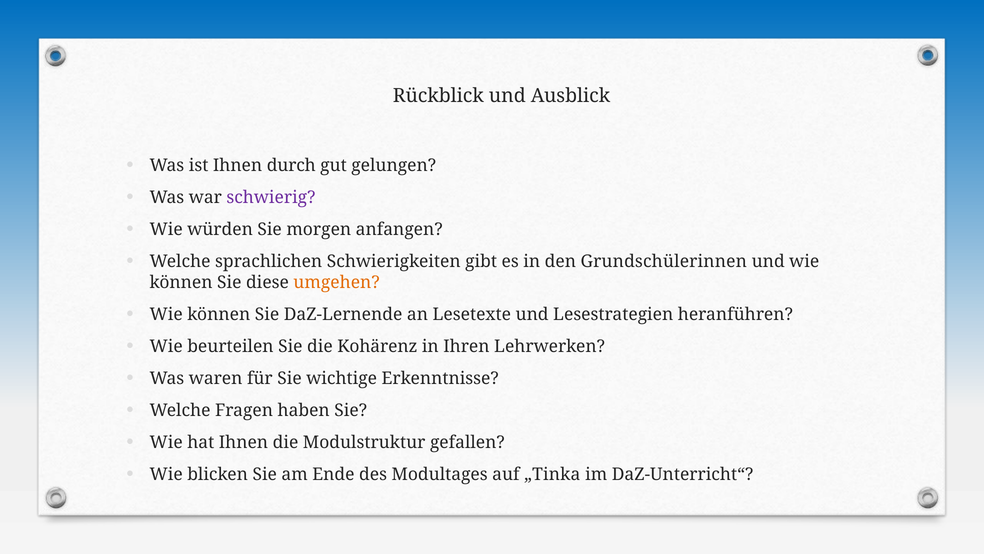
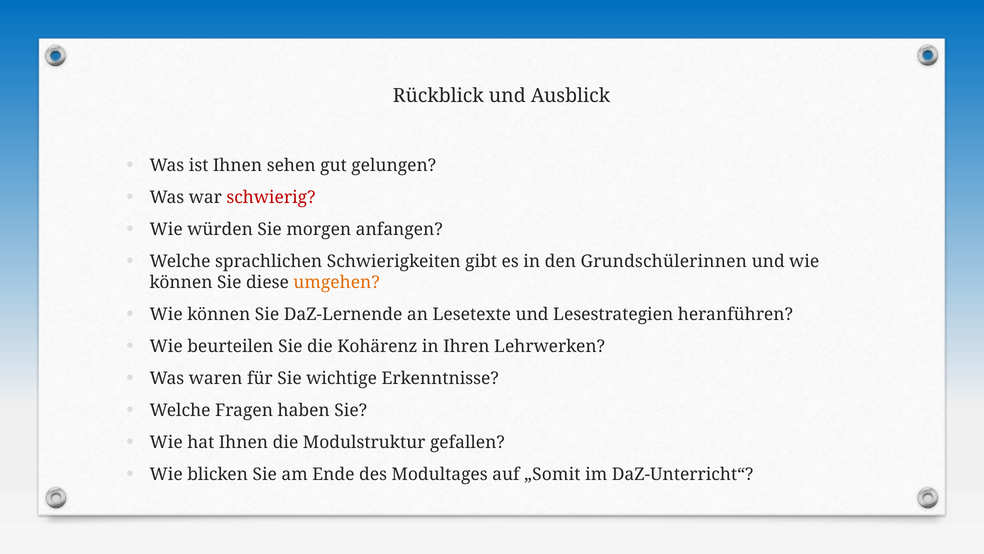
durch: durch -> sehen (291, 165)
schwierig colour: purple -> red (271, 197)
„Tinka: „Tinka -> „Somit (552, 474)
